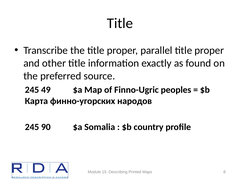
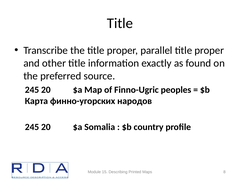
49: 49 -> 20 (46, 90)
90: 90 -> 20 (46, 127)
